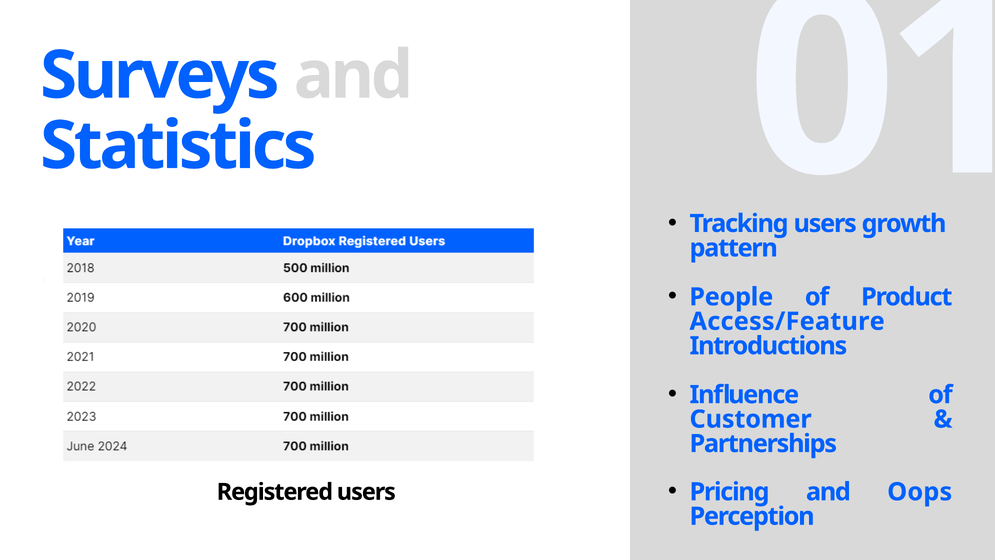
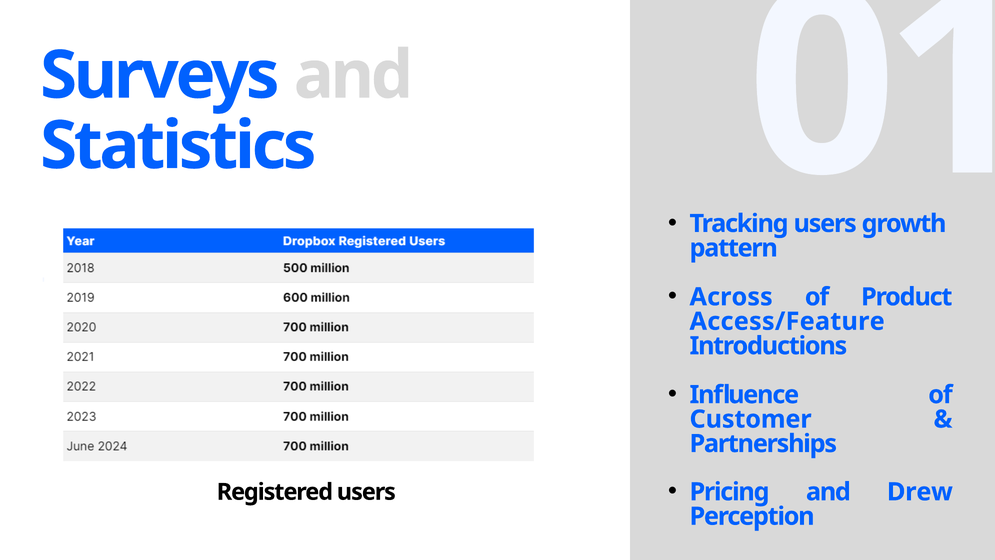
People: People -> Across (731, 297)
Oops: Oops -> Drew (920, 492)
